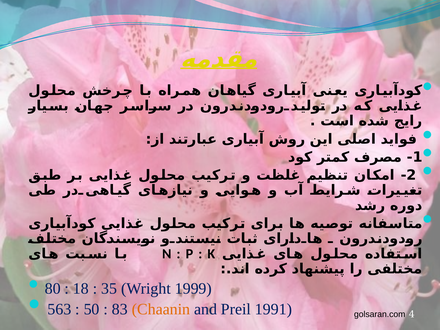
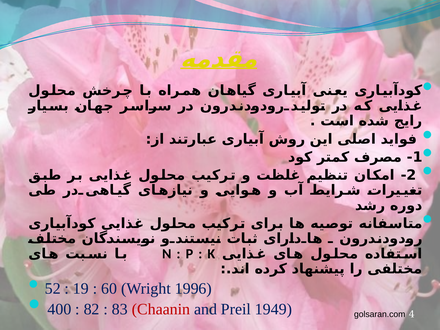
80: 80 -> 52 (53, 289)
18: 18 -> 19 (81, 289)
35: 35 -> 60 (109, 289)
1999: 1999 -> 1996 (193, 289)
563: 563 -> 400 (59, 309)
50: 50 -> 82 (92, 309)
Chaanin colour: orange -> red (161, 309)
1991: 1991 -> 1949 (274, 309)
